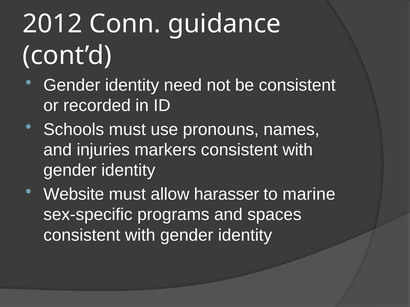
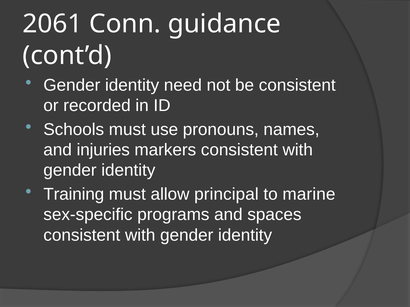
2012: 2012 -> 2061 (52, 24)
Website: Website -> Training (74, 195)
harasser: harasser -> principal (226, 195)
